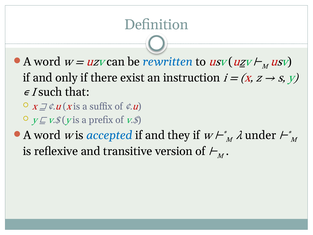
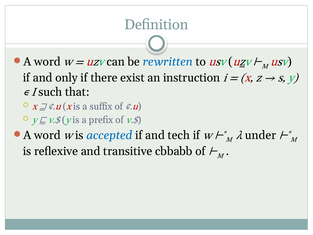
they: they -> tech (179, 135)
version: version -> cbbabb (174, 151)
